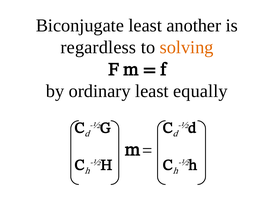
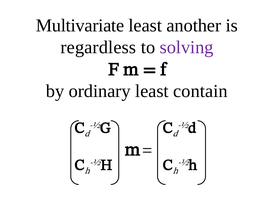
Biconjugate: Biconjugate -> Multivariate (80, 25)
solving colour: orange -> purple (187, 47)
equally: equally -> contain (200, 91)
